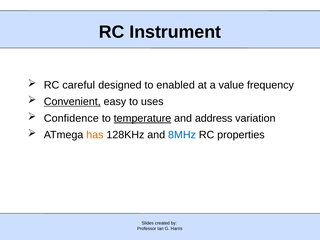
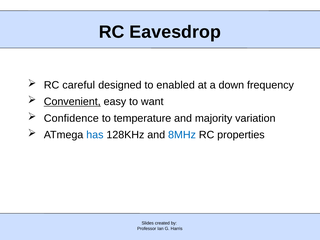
Instrument: Instrument -> Eavesdrop (175, 32)
value: value -> down (231, 85)
uses: uses -> want (152, 102)
temperature underline: present -> none (142, 118)
address: address -> majority (214, 118)
has colour: orange -> blue (95, 135)
